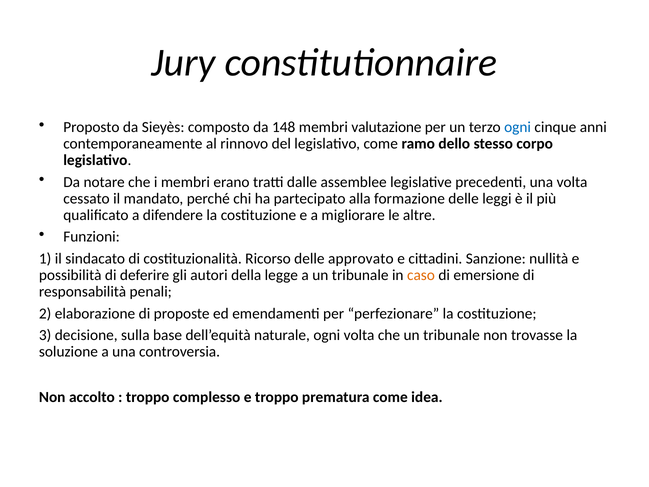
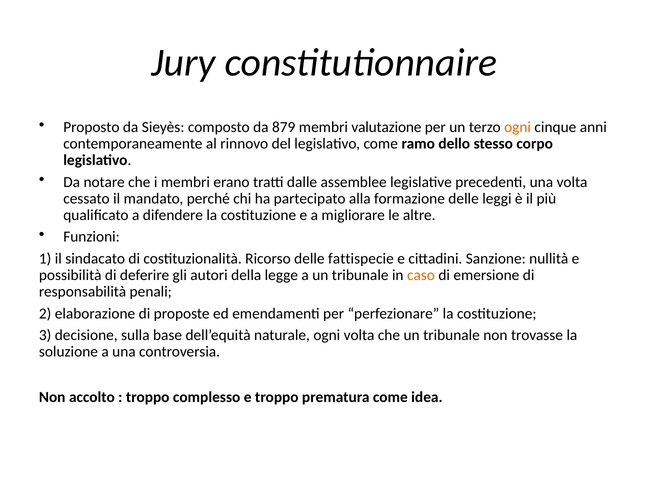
148: 148 -> 879 (284, 127)
ogni colour: blue -> orange (518, 127)
approvato: approvato -> fattispecie (361, 259)
